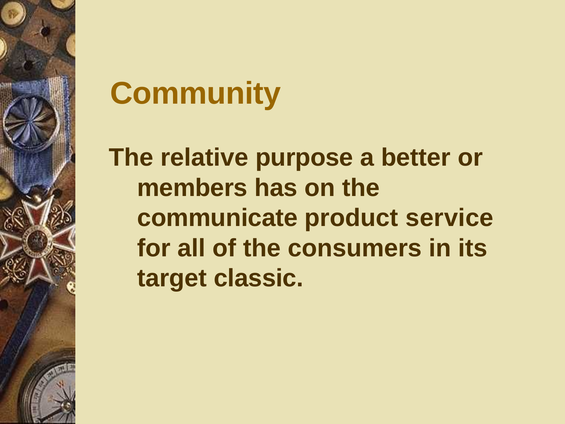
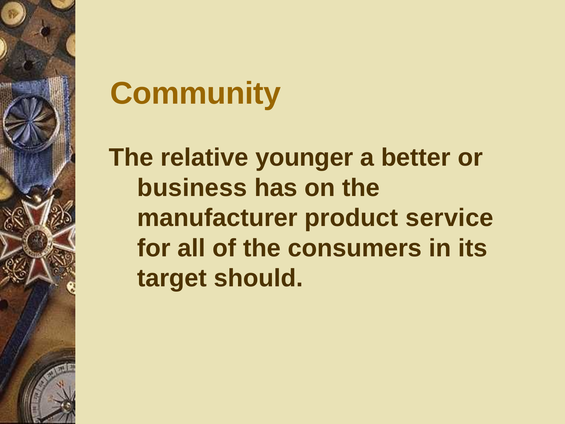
purpose: purpose -> younger (304, 158)
members: members -> business (192, 188)
communicate: communicate -> manufacturer (217, 218)
classic: classic -> should (259, 278)
